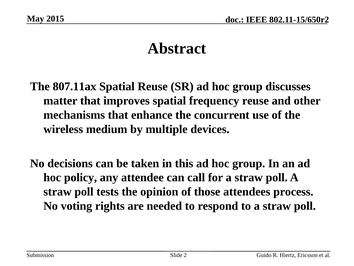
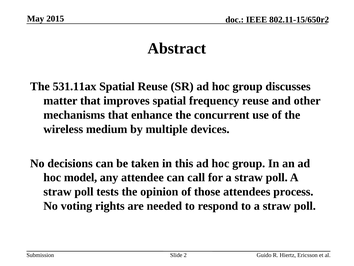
807.11ax: 807.11ax -> 531.11ax (75, 86)
policy: policy -> model (81, 177)
